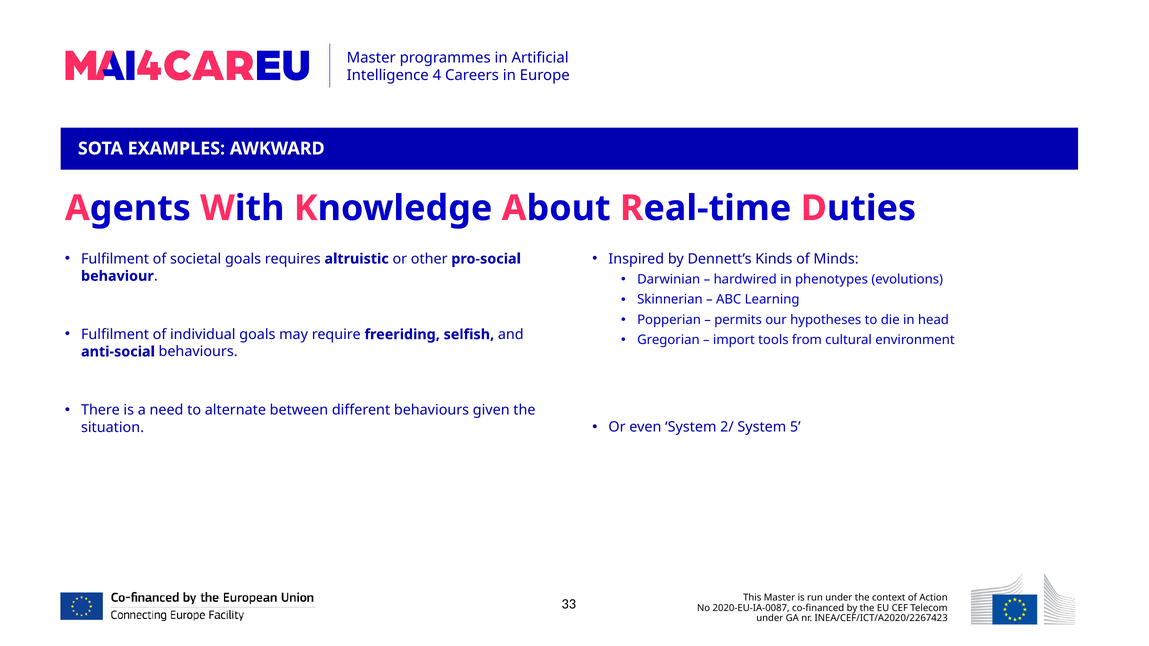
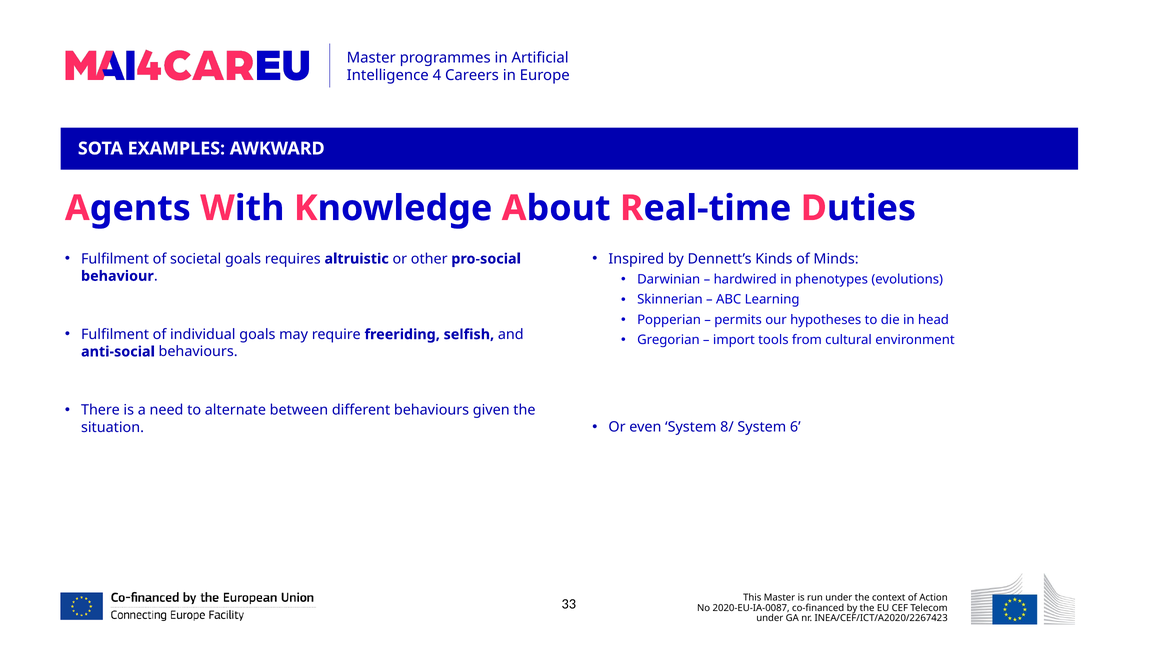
2/: 2/ -> 8/ (727, 427)
5: 5 -> 6 (795, 427)
